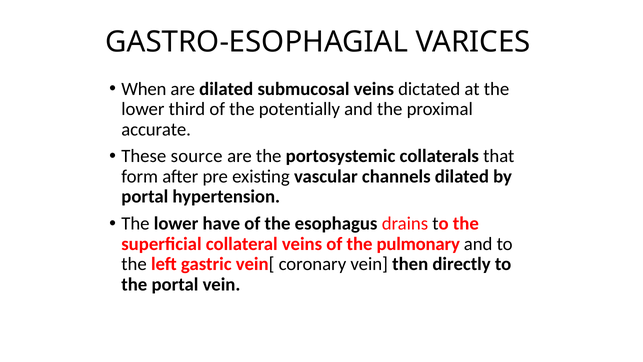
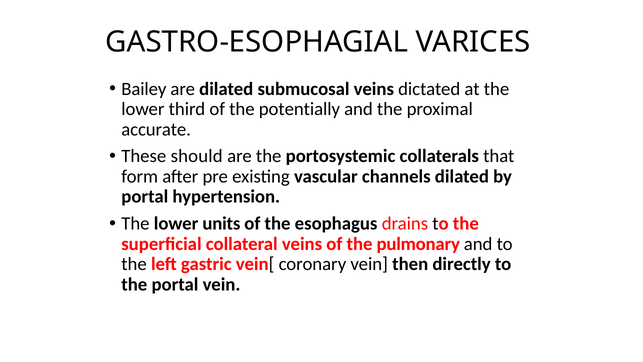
When: When -> Bailey (144, 89)
source: source -> should (197, 156)
have: have -> units (221, 223)
